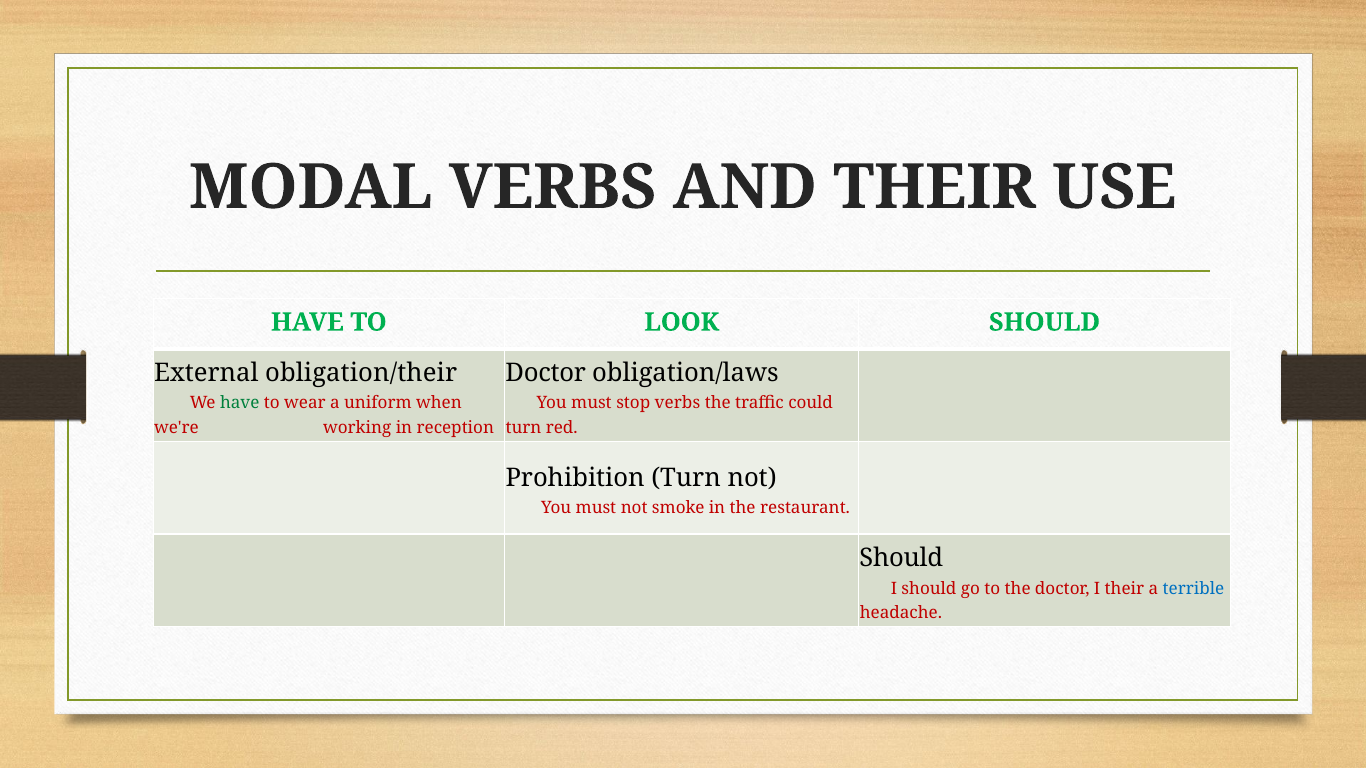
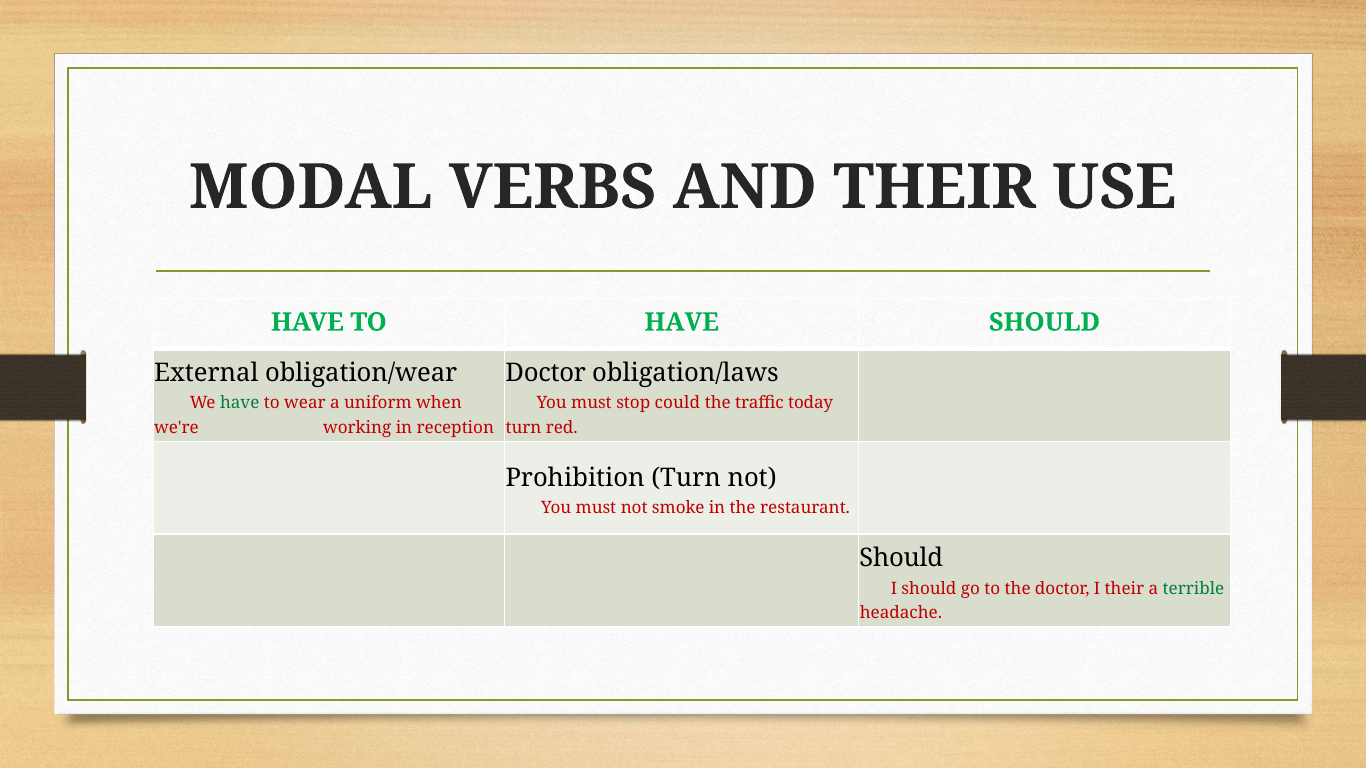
TO LOOK: LOOK -> HAVE (682, 322)
obligation/their: obligation/their -> obligation/wear (361, 373)
stop verbs: verbs -> could (677, 403)
could: could -> today (811, 403)
terrible colour: blue -> green (1193, 589)
